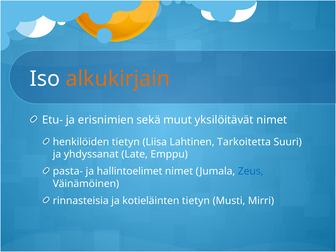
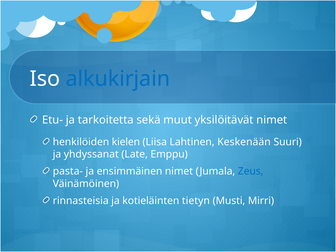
alkukirjain colour: orange -> blue (118, 79)
erisnimien: erisnimien -> tarkoitetta (106, 120)
henkilöiden tietyn: tietyn -> kielen (126, 142)
Tarkoitetta: Tarkoitetta -> Keskenään (244, 142)
hallintoelimet: hallintoelimet -> ensimmäinen (129, 171)
